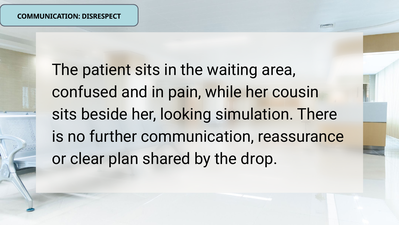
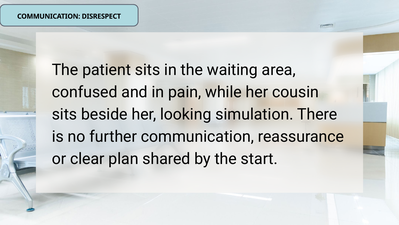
drop: drop -> start (259, 158)
